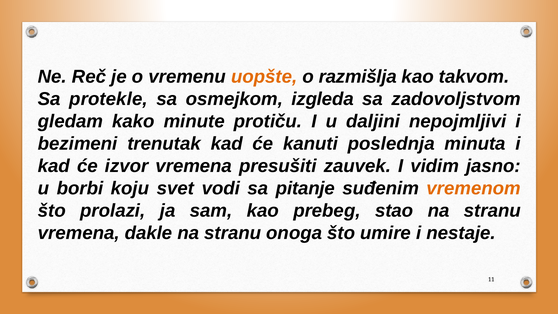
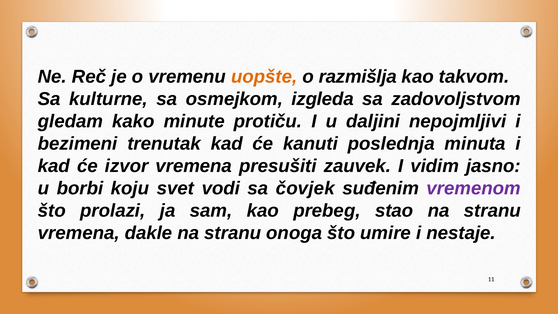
protekle: protekle -> kulturne (109, 99)
pitanje: pitanje -> čovjek (305, 188)
vremenom colour: orange -> purple (474, 188)
